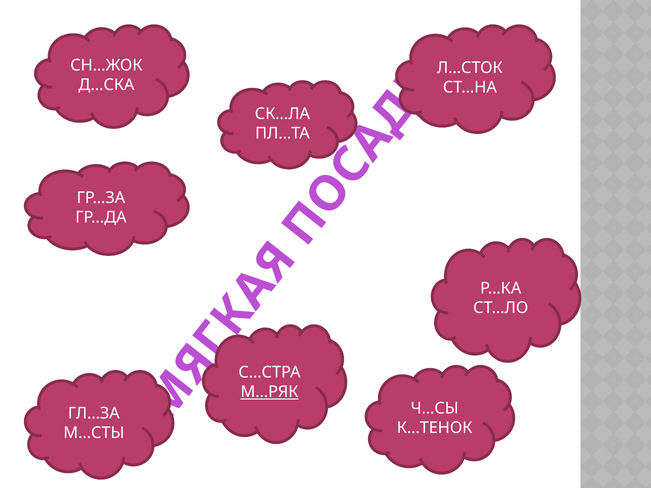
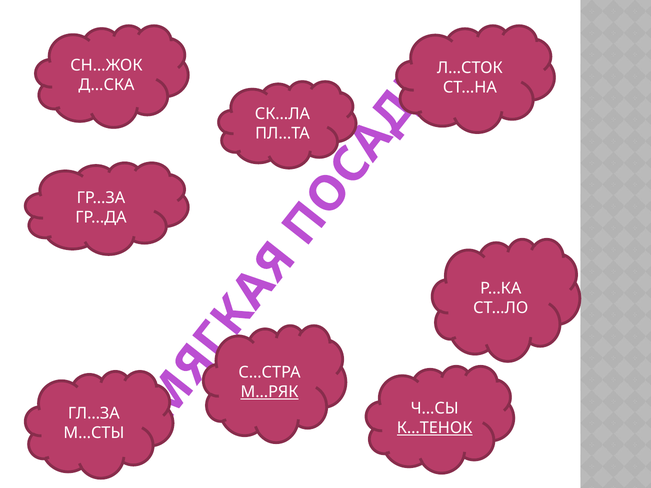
К…ТЕНОК underline: none -> present (435, 428)
